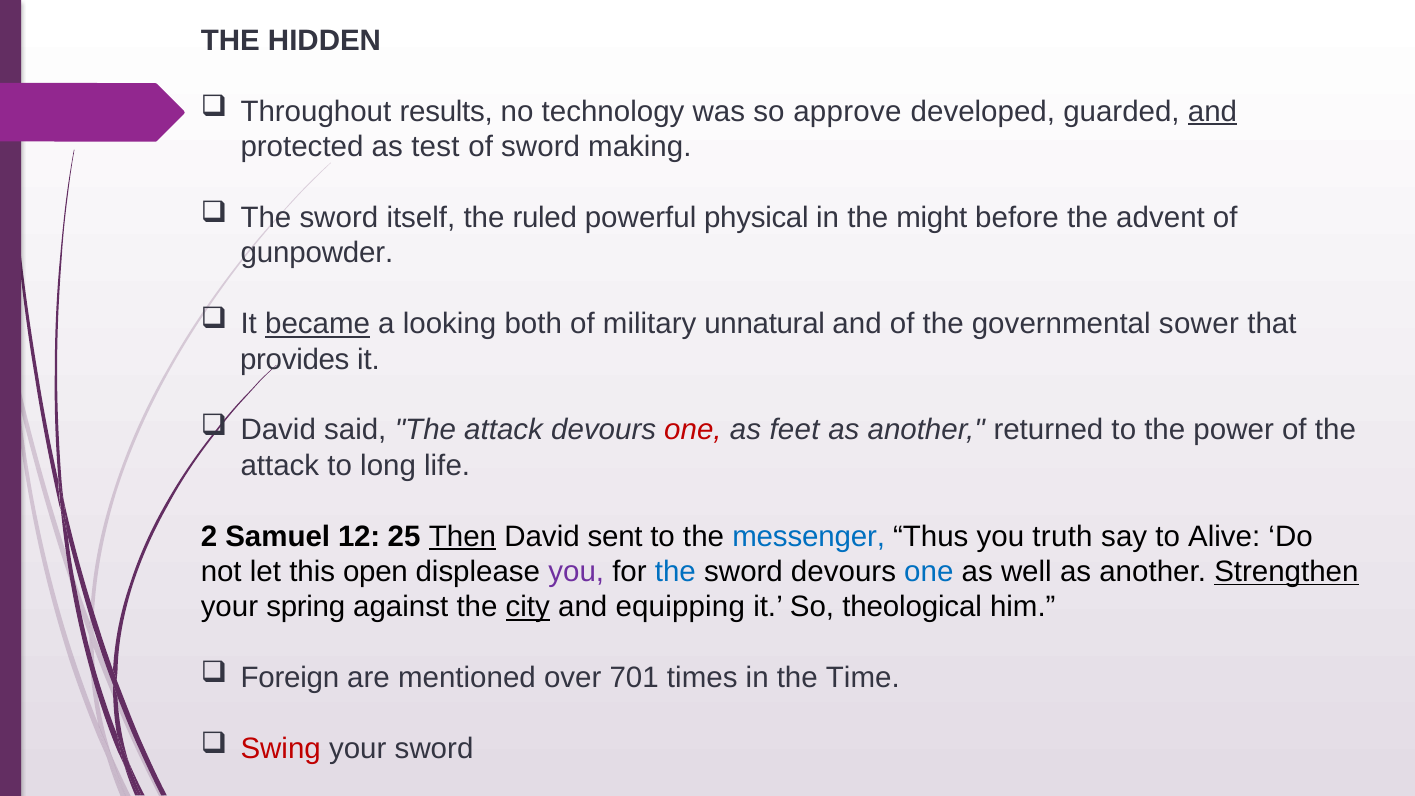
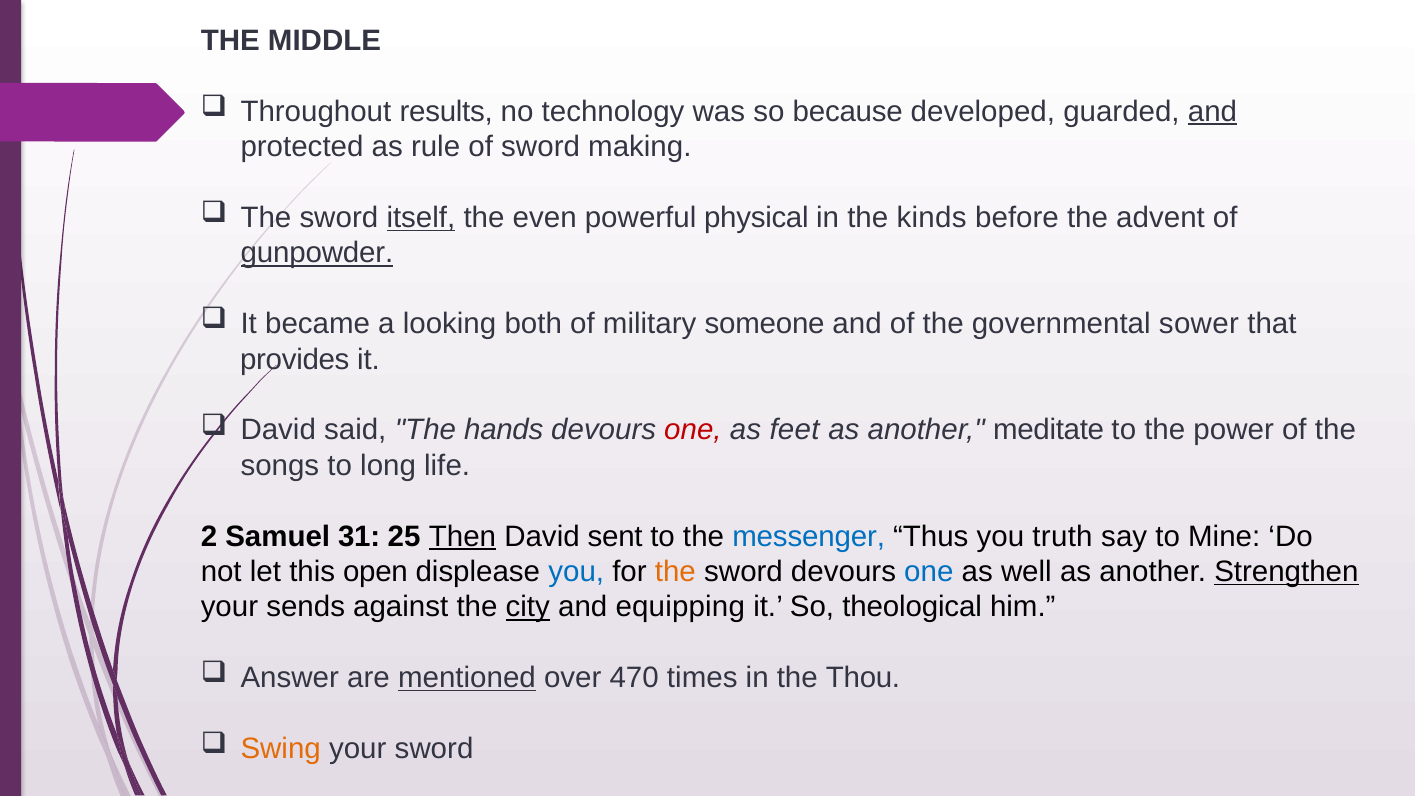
HIDDEN: HIDDEN -> MIDDLE (324, 41)
approve: approve -> because (848, 112)
test: test -> rule (436, 147)
itself underline: none -> present (421, 218)
ruled: ruled -> even (545, 218)
might: might -> kinds (932, 218)
gunpowder underline: none -> present (317, 253)
became underline: present -> none (318, 324)
unnatural: unnatural -> someone (765, 324)
said The attack: attack -> hands (504, 430)
returned: returned -> meditate (1049, 430)
attack: attack -> songs (280, 465)
12: 12 -> 31 (359, 536)
Alive: Alive -> Mine (1224, 536)
you colour: purple -> blue (576, 572)
the colour: blue -> orange (675, 572)
spring: spring -> sends (306, 607)
Foreign: Foreign -> Answer (290, 678)
mentioned underline: none -> present (467, 678)
701: 701 -> 470 (634, 678)
Time: Time -> Thou (863, 678)
Swing colour: red -> orange (281, 749)
